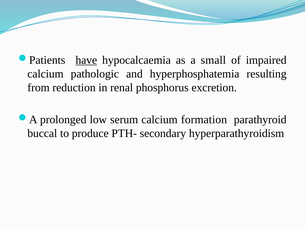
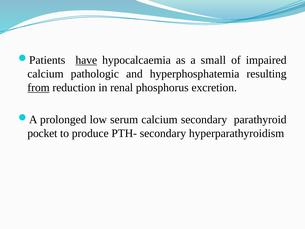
from underline: none -> present (39, 87)
calcium formation: formation -> secondary (204, 120)
buccal: buccal -> pocket (42, 133)
